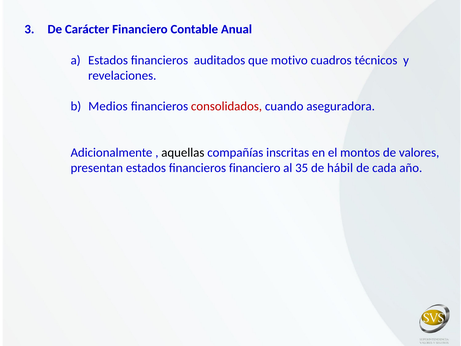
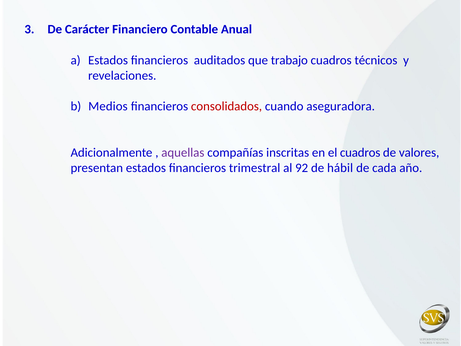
motivo: motivo -> trabajo (289, 60)
aquellas colour: black -> purple (183, 152)
el montos: montos -> cuadros (360, 152)
financieros financiero: financiero -> trimestral (255, 168)
35: 35 -> 92 (302, 168)
